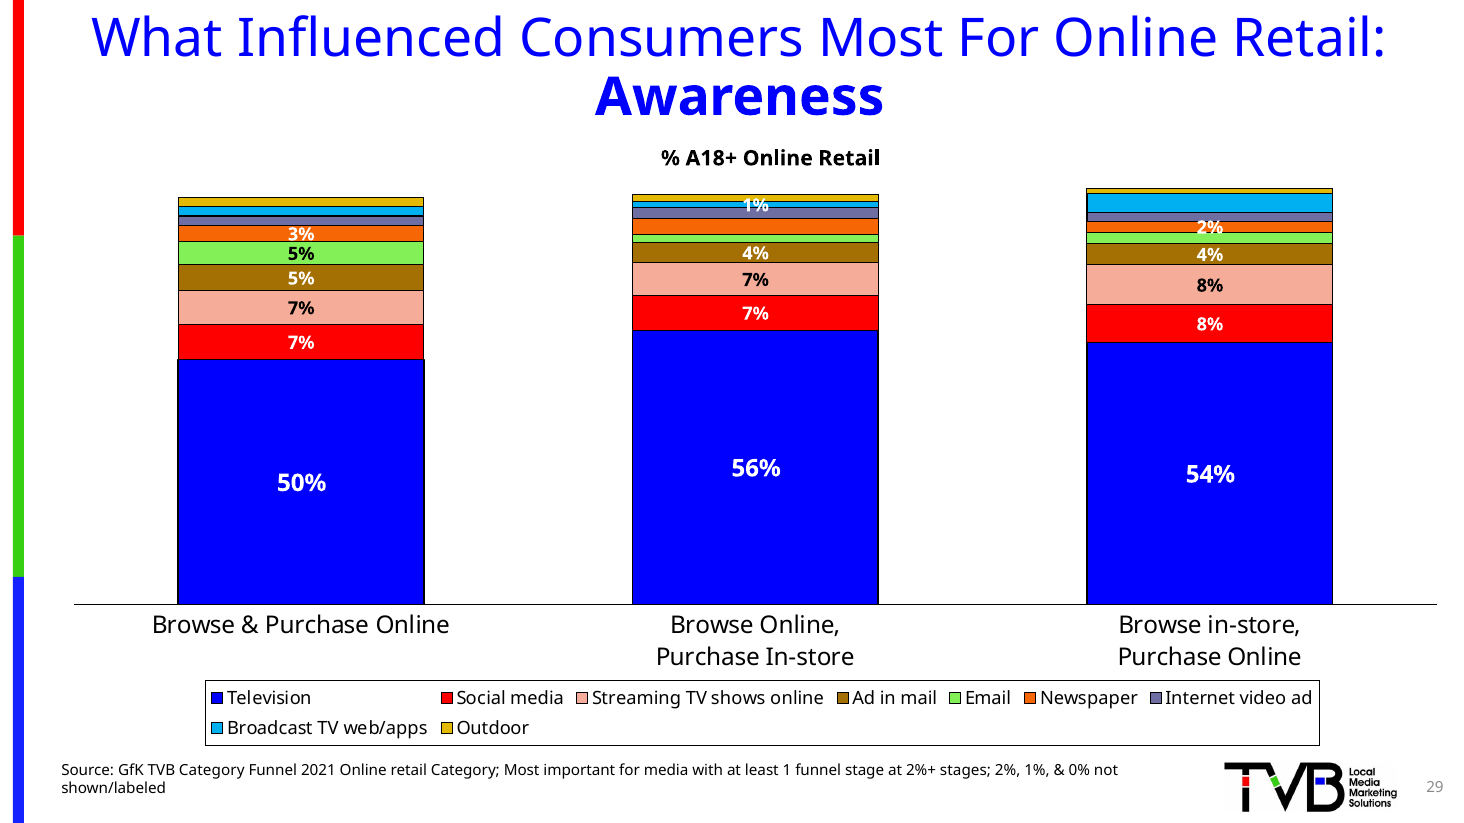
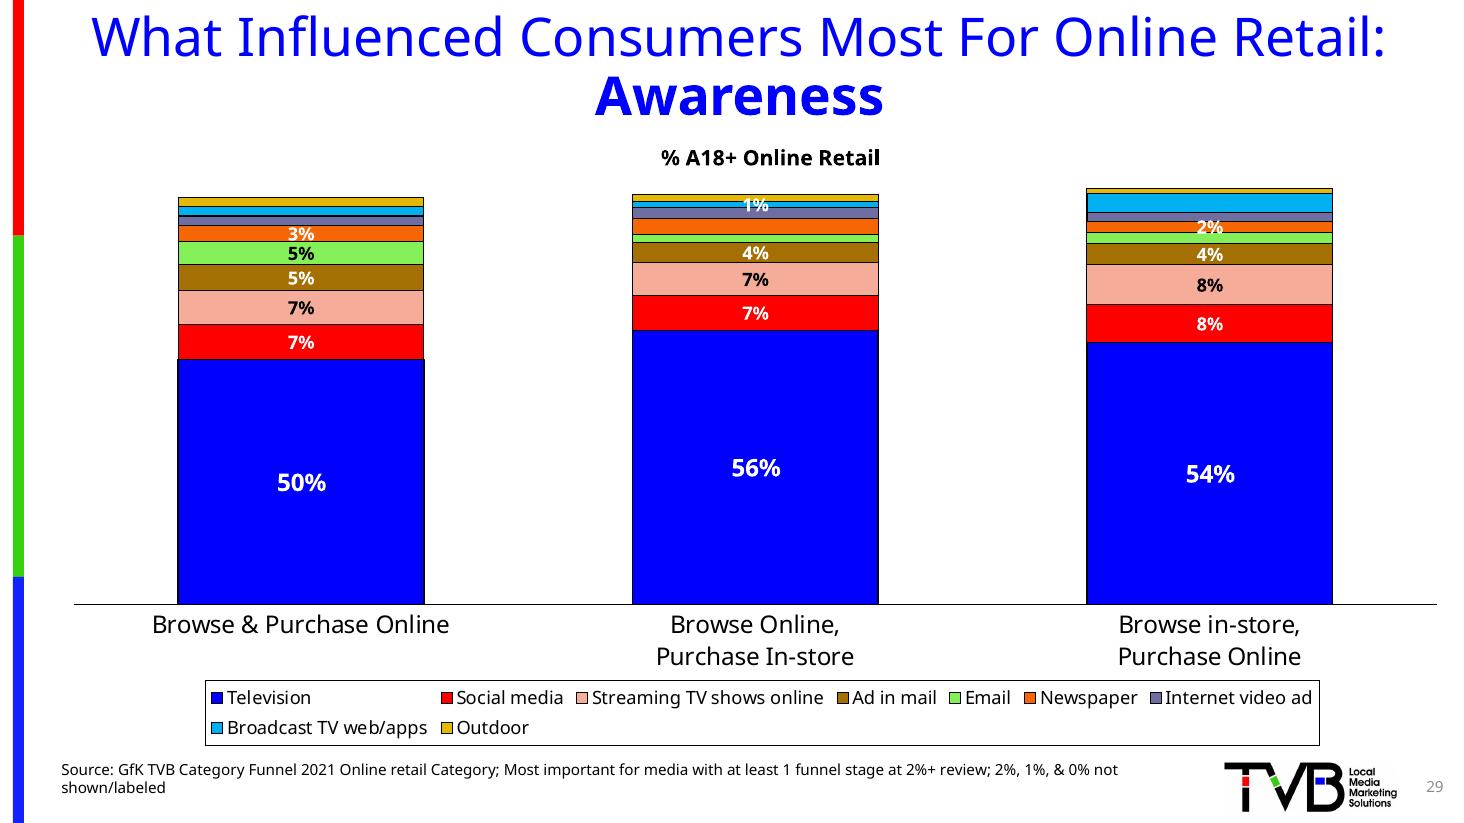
stages: stages -> review (966, 771)
